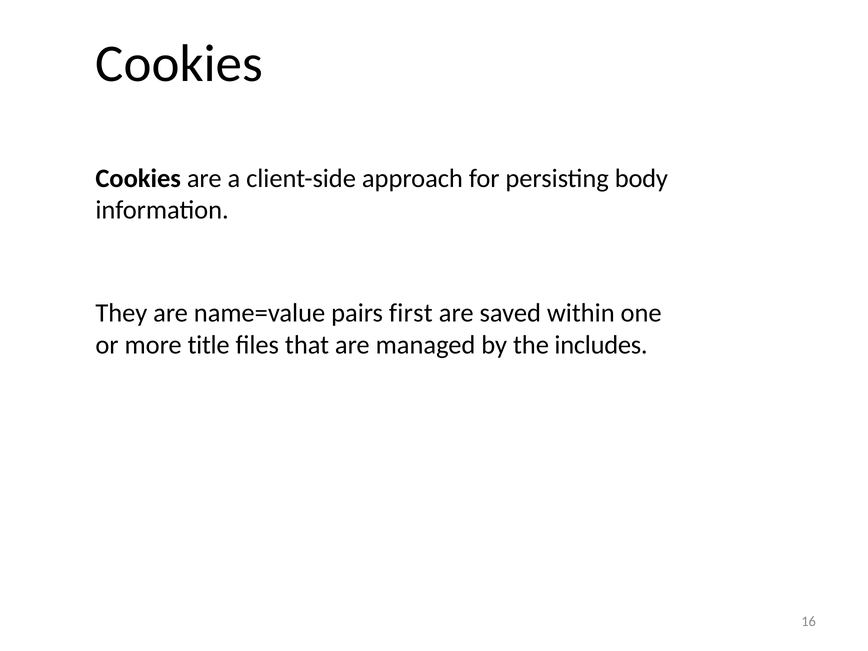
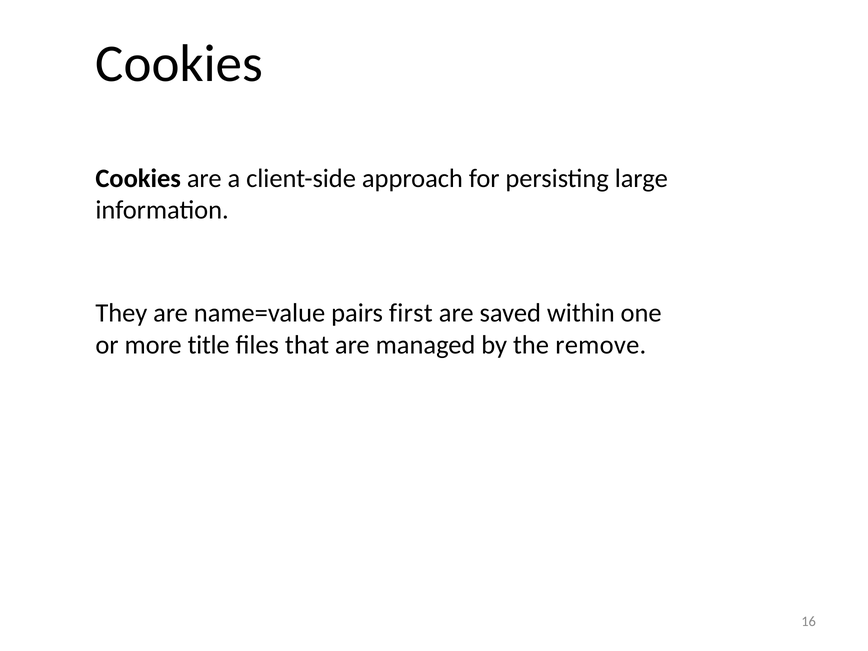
body: body -> large (641, 178)
includes: includes -> remove (601, 345)
